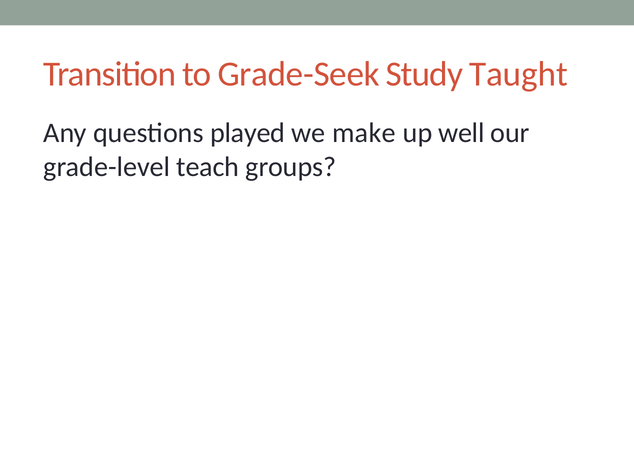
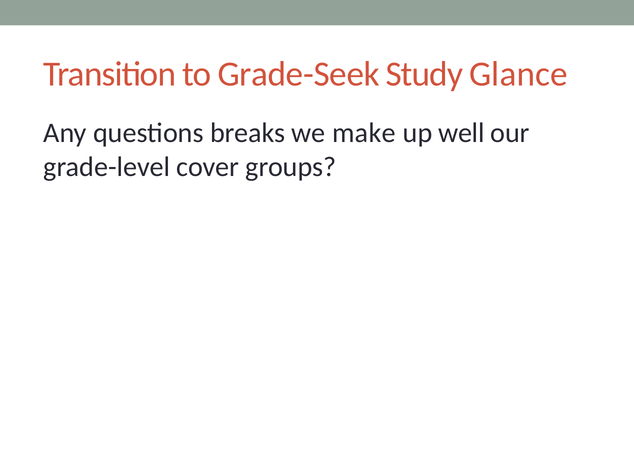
Taught: Taught -> Glance (518, 74)
played: played -> breaks (248, 133)
teach: teach -> cover (208, 167)
